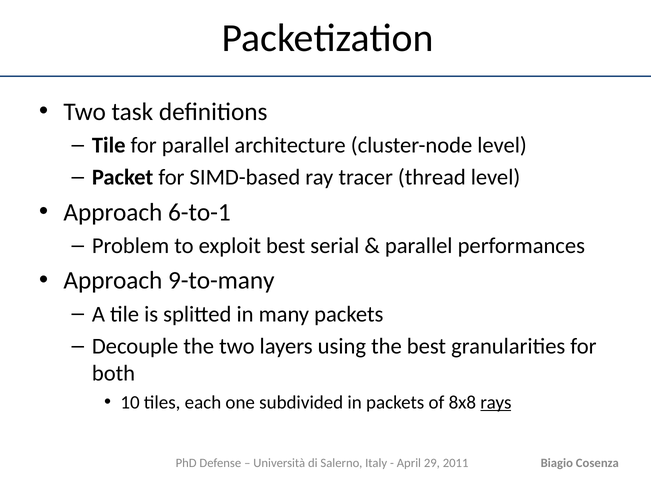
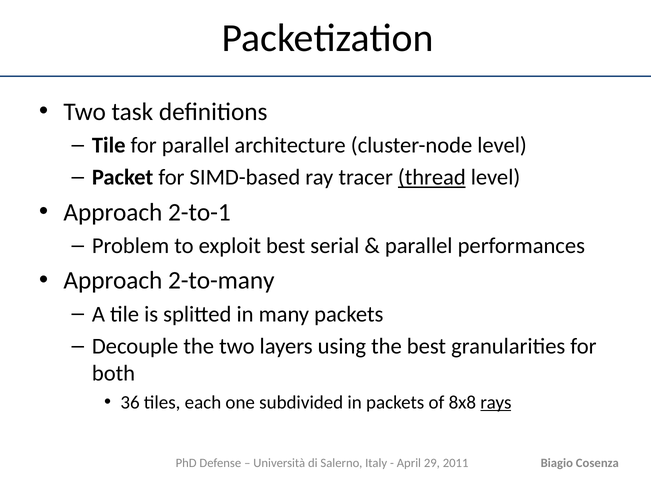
thread underline: none -> present (432, 178)
6-to-1: 6-to-1 -> 2-to-1 (199, 212)
9-to-many: 9-to-many -> 2-to-many (221, 281)
10: 10 -> 36 (130, 403)
